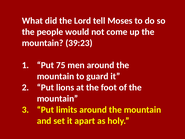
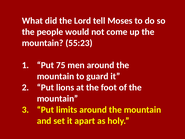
39:23: 39:23 -> 55:23 (79, 43)
